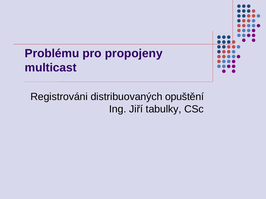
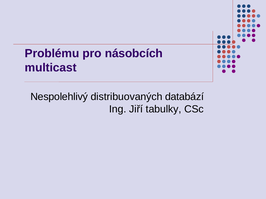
propojeny: propojeny -> násobcích (134, 54)
Registrováni: Registrováni -> Nespolehlivý (59, 97)
opuštění: opuštění -> databází (184, 97)
